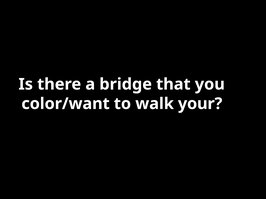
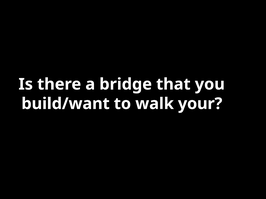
color/want: color/want -> build/want (66, 104)
